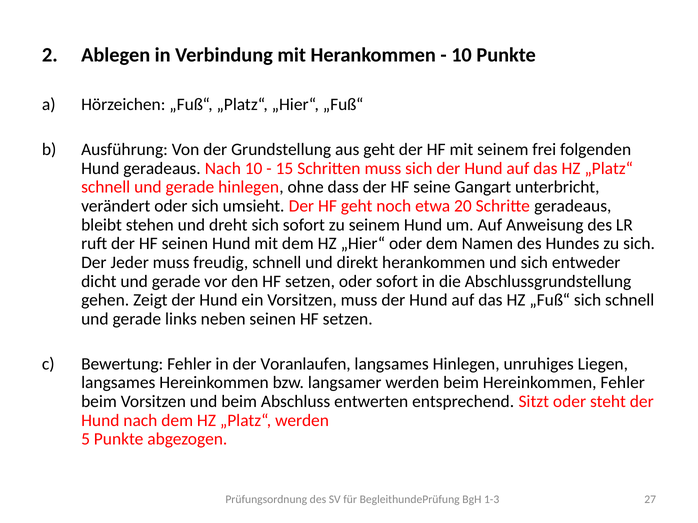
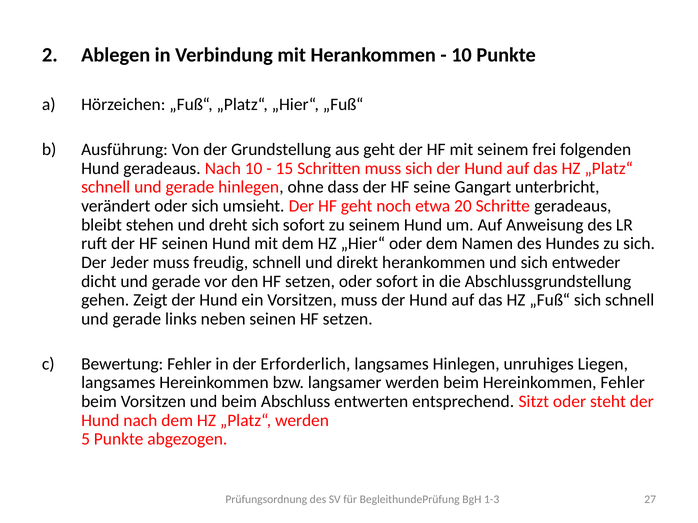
Voranlaufen: Voranlaufen -> Erforderlich (305, 364)
